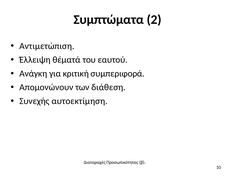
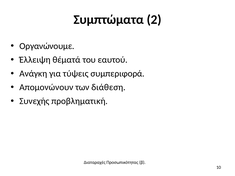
Αντιμετώπιση: Αντιμετώπιση -> Οργανώνουμε (47, 46)
κριτική: κριτική -> τύψεις (76, 74)
αυτοεκτίμηση: αυτοεκτίμηση -> προβληματική (80, 101)
